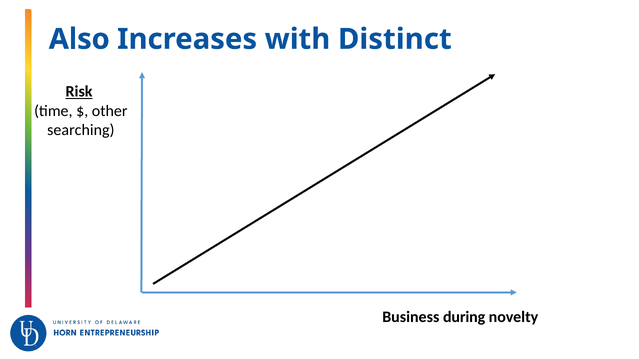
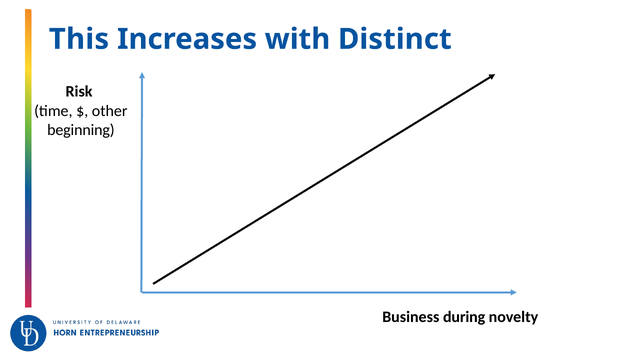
Also: Also -> This (79, 39)
Risk underline: present -> none (79, 92)
searching: searching -> beginning (81, 130)
